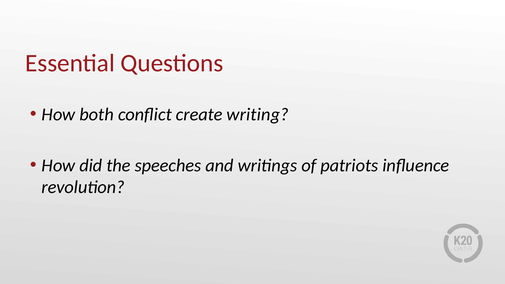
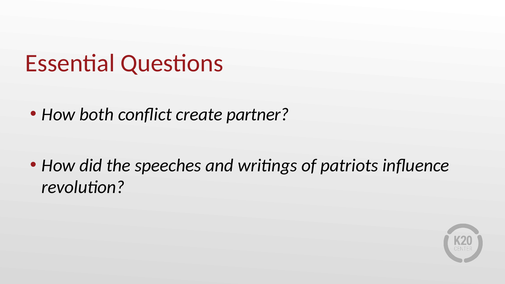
writing: writing -> partner (258, 114)
